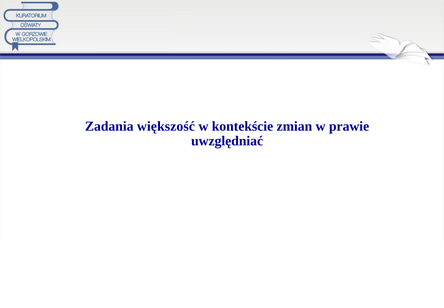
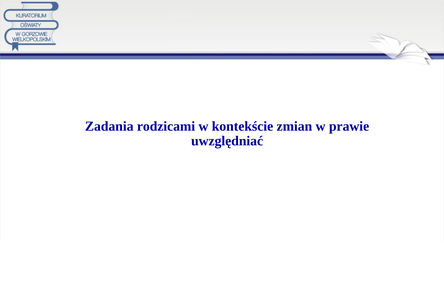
większość: większość -> rodzicami (166, 126)
